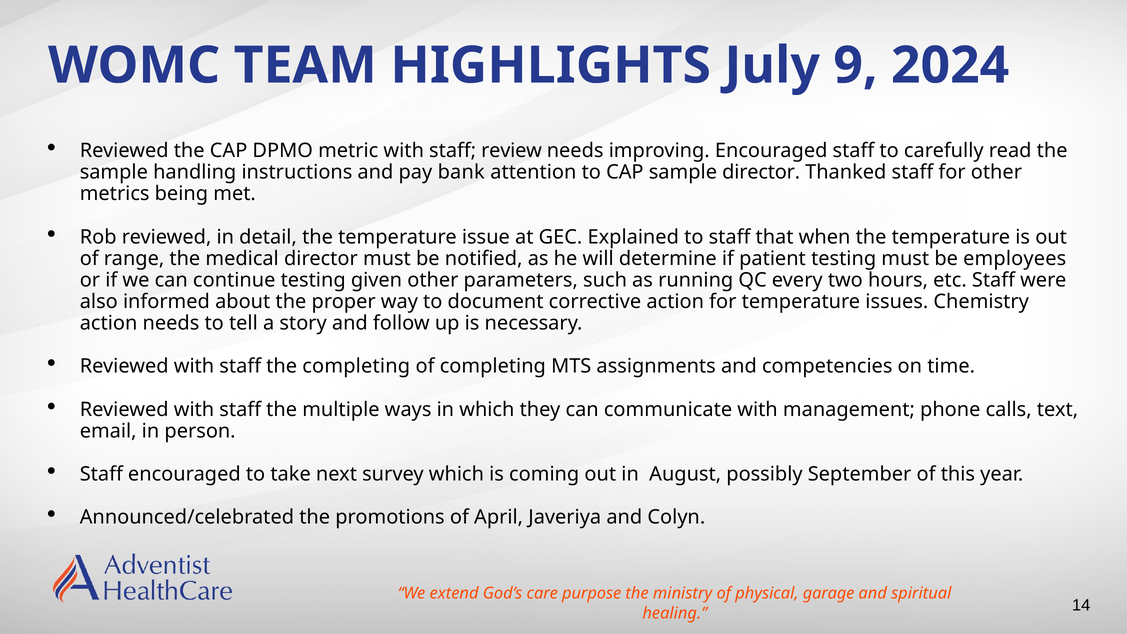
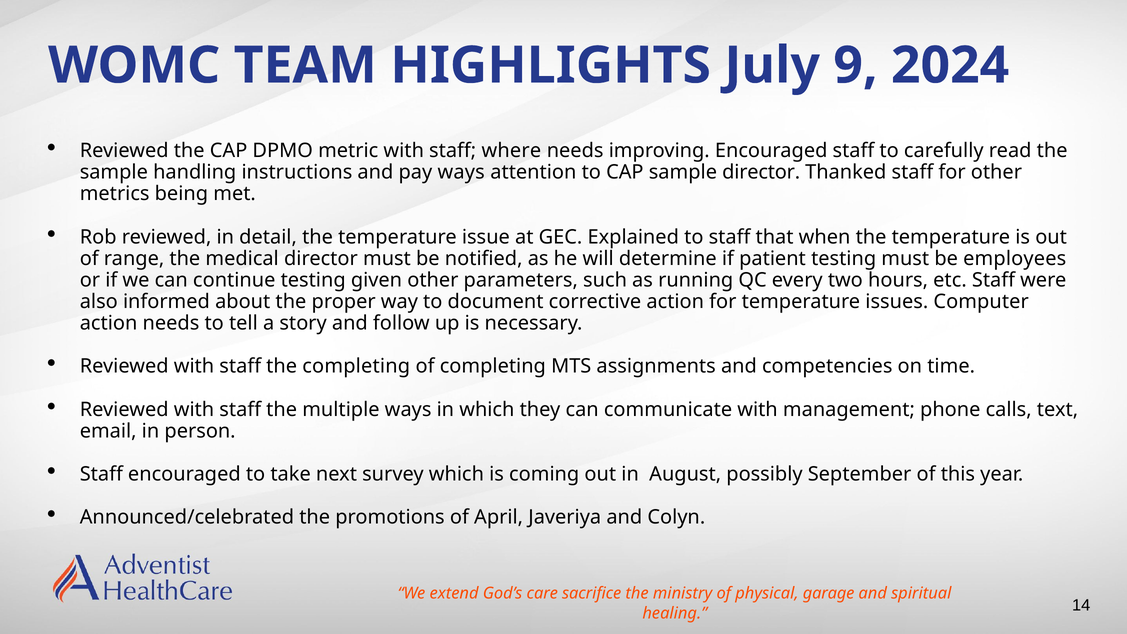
review: review -> where (511, 151)
pay bank: bank -> ways (461, 172)
Chemistry: Chemistry -> Computer (981, 302)
purpose: purpose -> sacrifice (592, 593)
